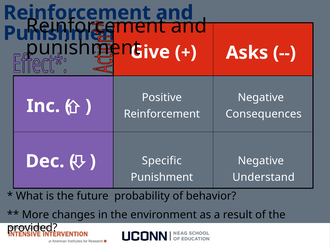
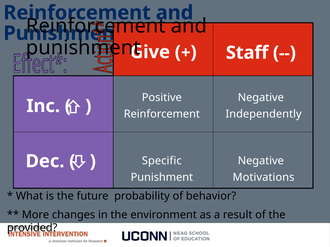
Asks: Asks -> Staff (247, 53)
Consequences: Consequences -> Independently (264, 114)
Understand: Understand -> Motivations (264, 178)
